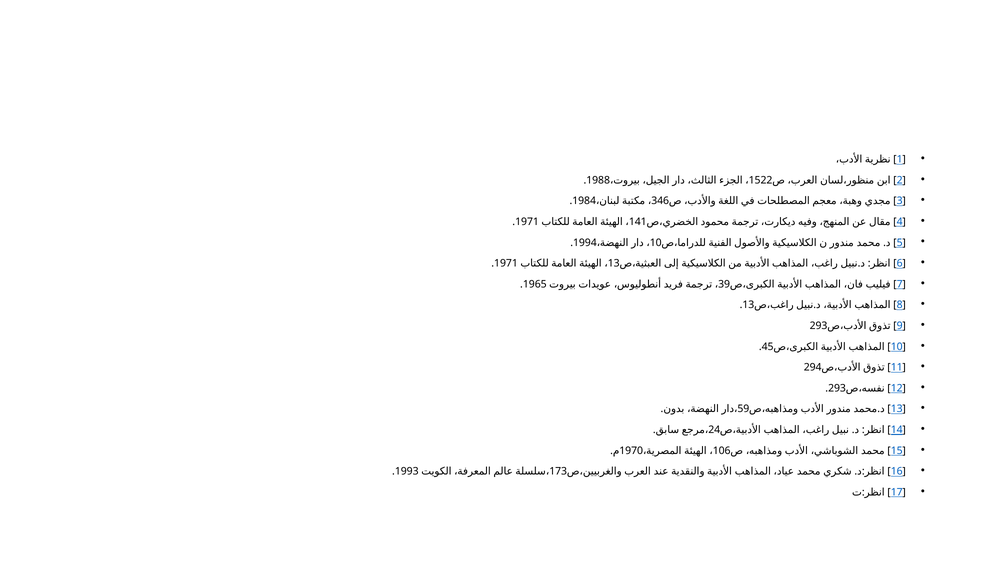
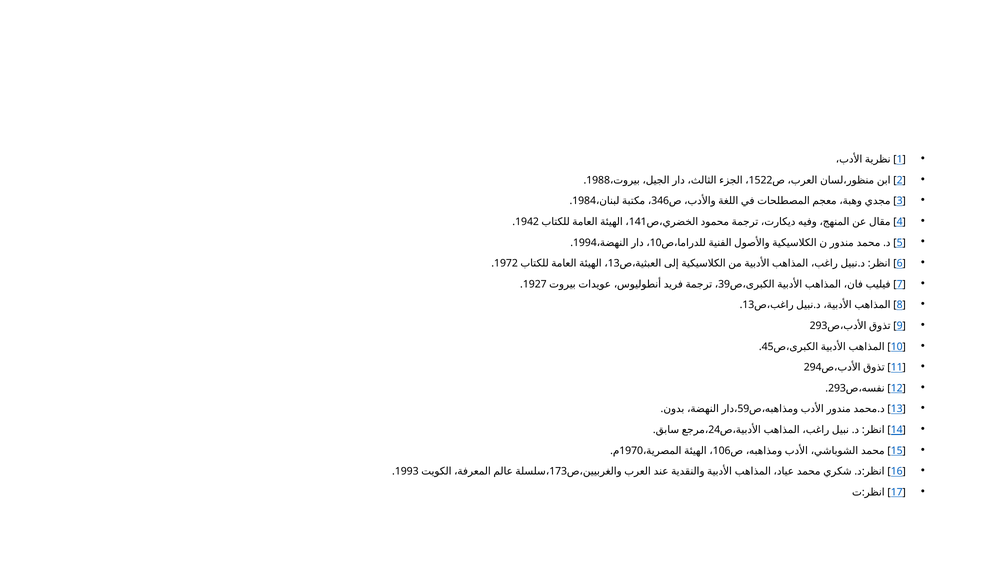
1971: 1971 -> 1942 (527, 222)
1971: 1971 -> 1972 (506, 263)
1965: 1965 -> 1927 (535, 284)
